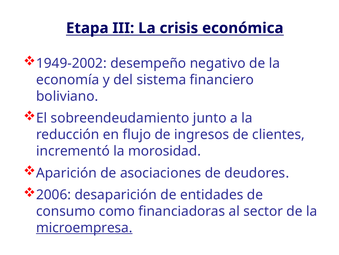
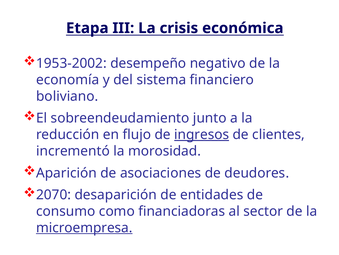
1949-2002: 1949-2002 -> 1953-2002 (71, 63)
ingresos underline: none -> present (202, 134)
2006: 2006 -> 2070 (54, 194)
